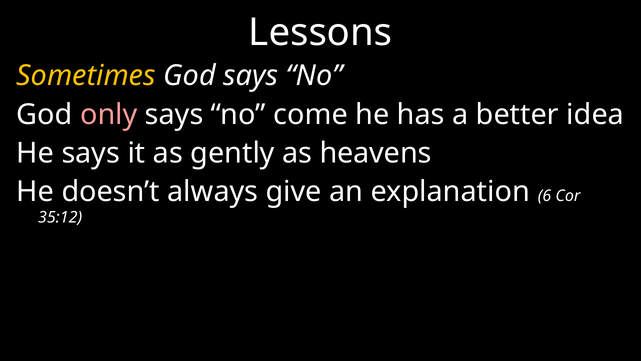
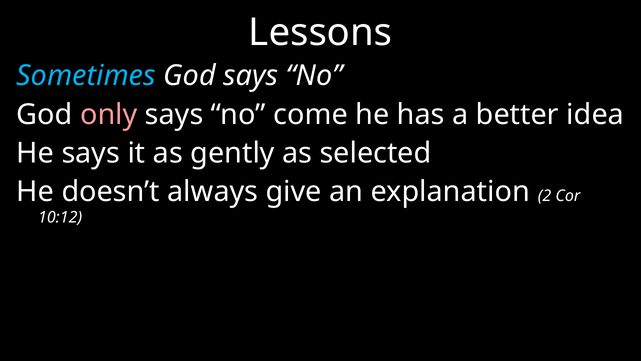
Sometimes colour: yellow -> light blue (86, 76)
heavens: heavens -> selected (376, 153)
6: 6 -> 2 (545, 196)
35:12: 35:12 -> 10:12 (60, 217)
